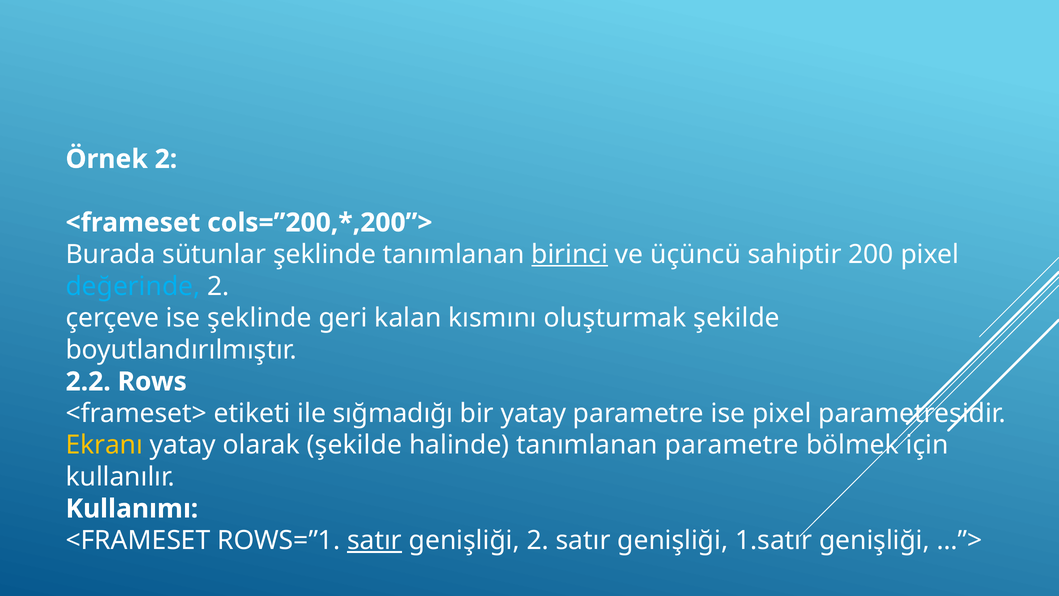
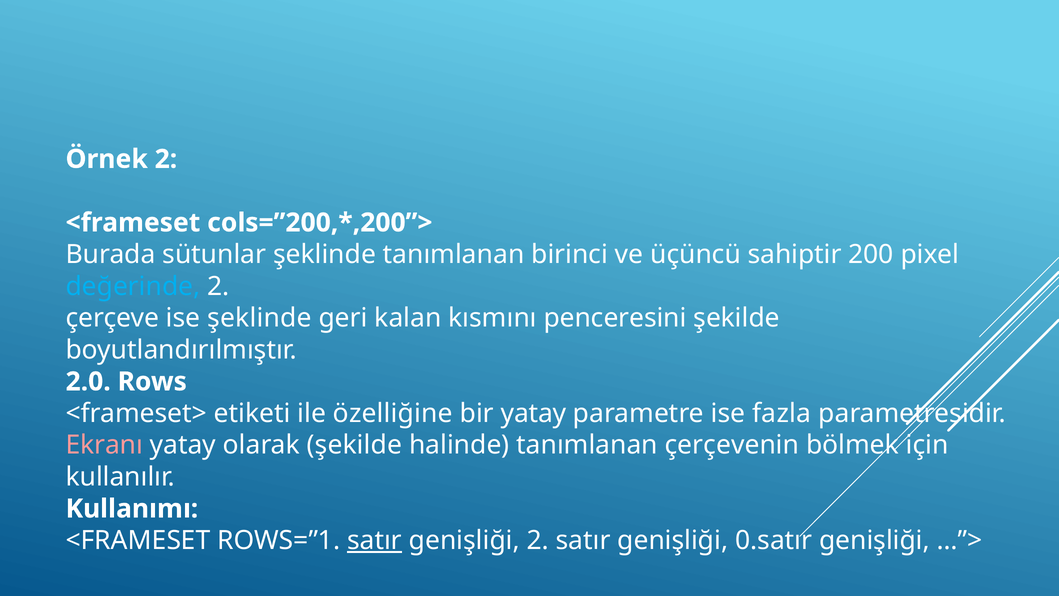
birinci underline: present -> none (570, 254)
oluşturmak: oluşturmak -> penceresini (615, 318)
2.2: 2.2 -> 2.0 (88, 381)
sığmadığı: sığmadığı -> özelliğine (393, 413)
ise pixel: pixel -> fazla (782, 413)
Ekranı colour: yellow -> pink (104, 445)
tanımlanan parametre: parametre -> çerçevenin (732, 445)
1.satır: 1.satır -> 0.satır (774, 540)
